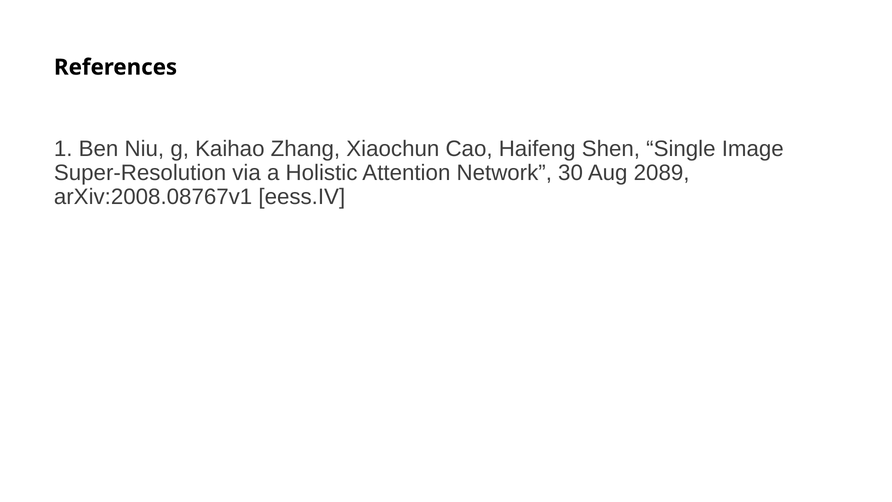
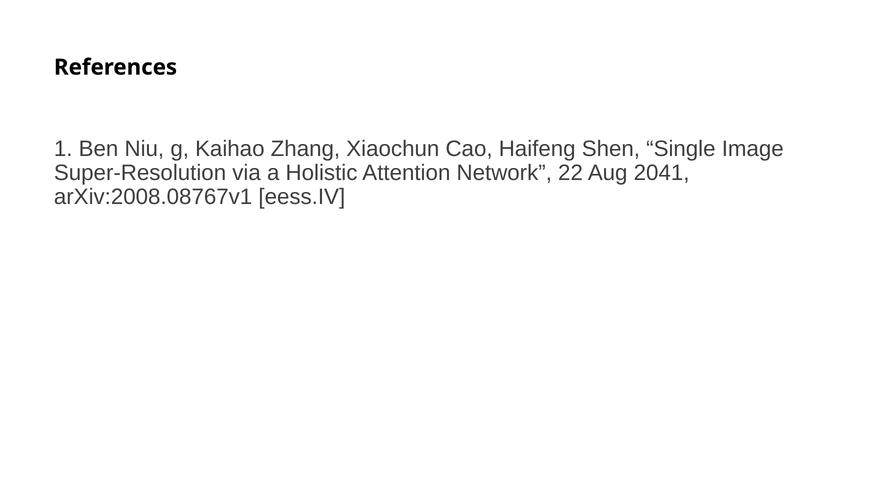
30: 30 -> 22 (571, 173)
2089: 2089 -> 2041 (662, 173)
